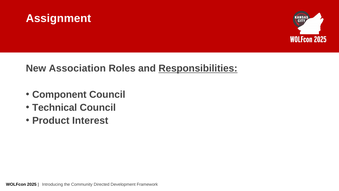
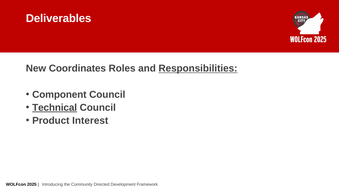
Assignment: Assignment -> Deliverables (59, 18)
Association: Association -> Coordinates (77, 68)
Technical underline: none -> present (55, 107)
